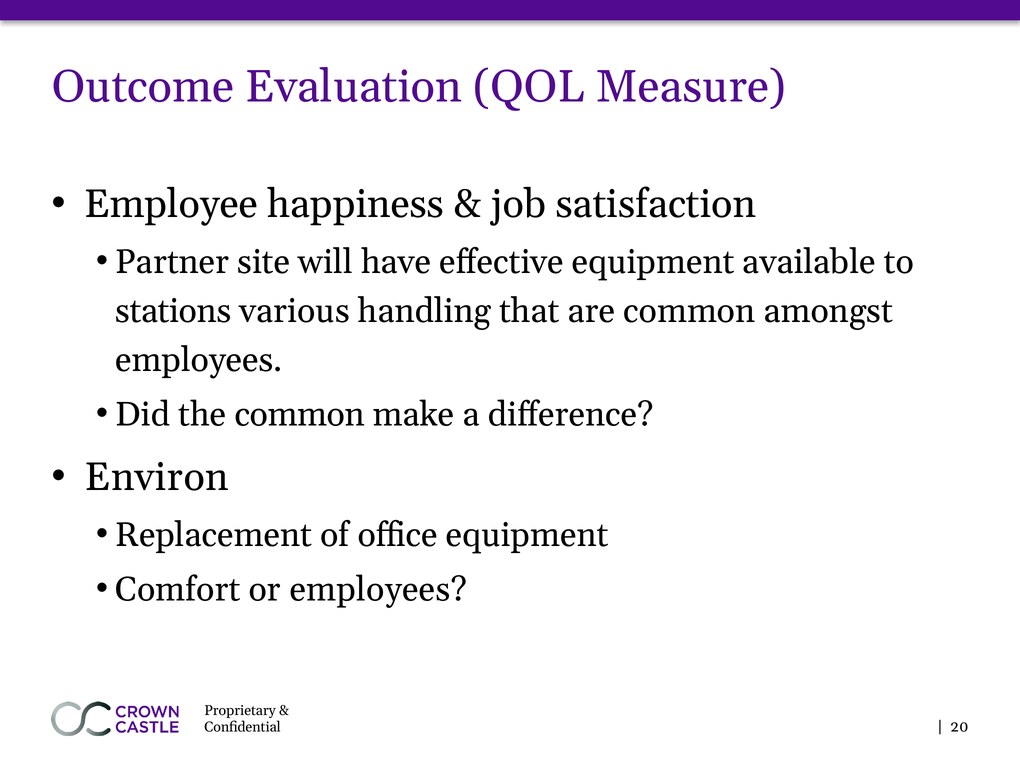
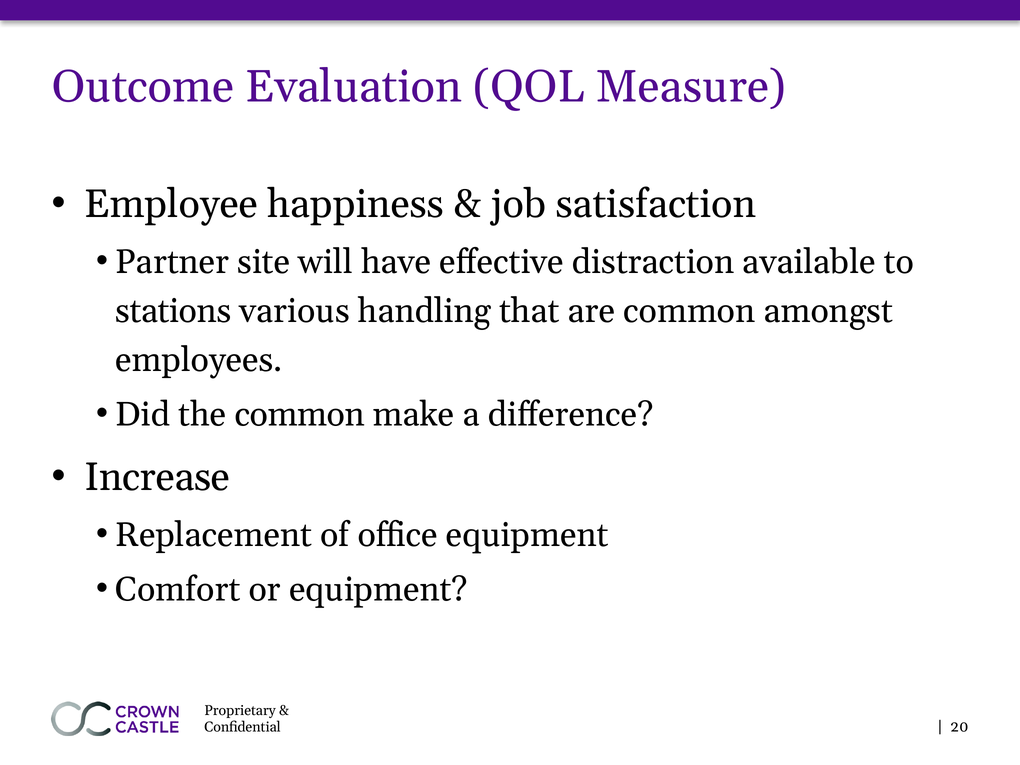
effective equipment: equipment -> distraction (653, 262)
Environ: Environ -> Increase (157, 477)
or employees: employees -> equipment (378, 589)
